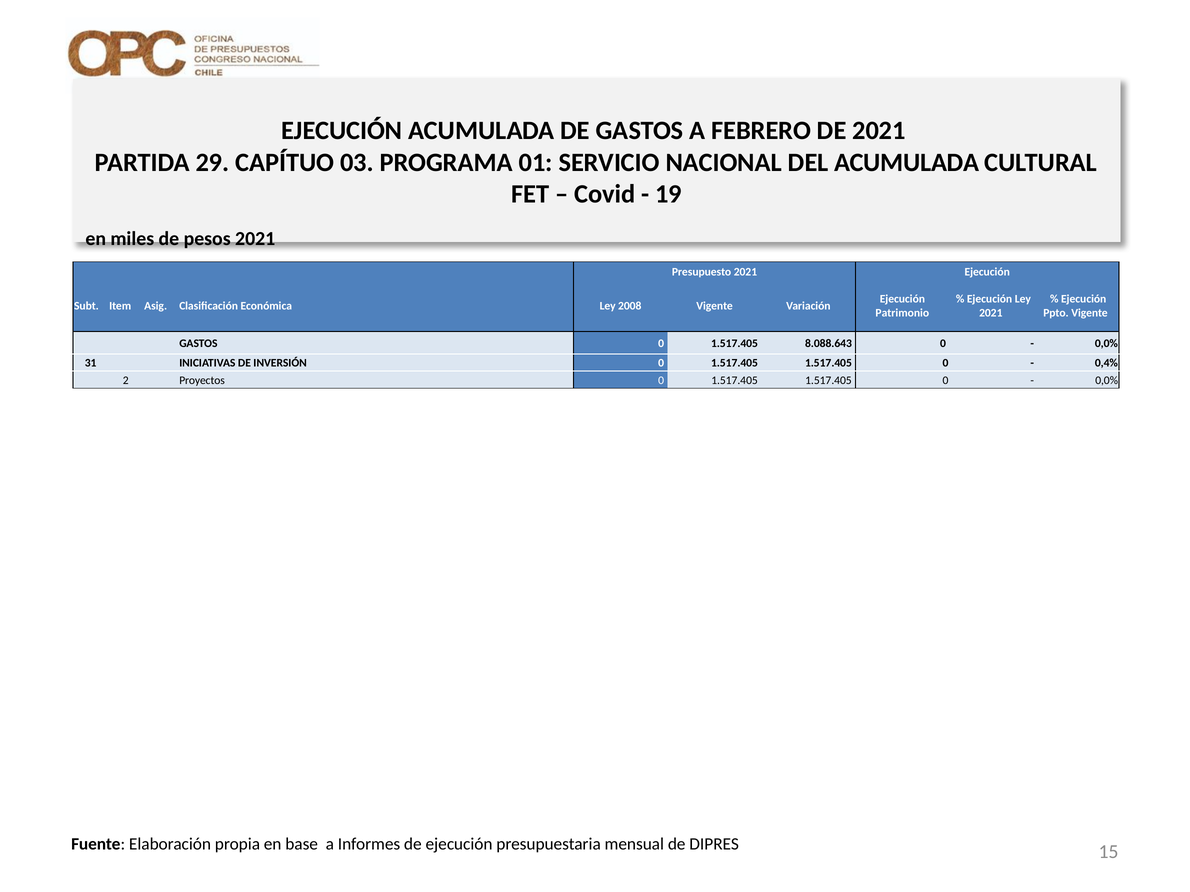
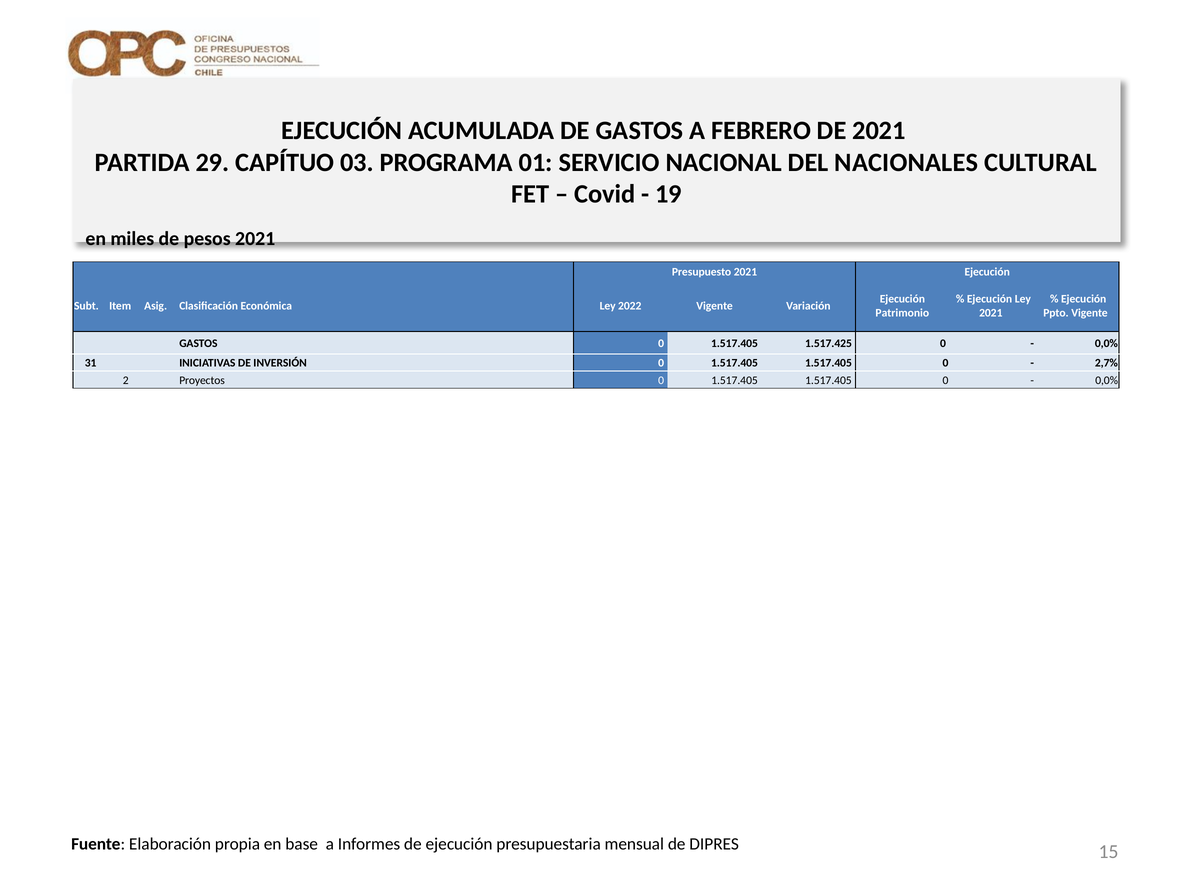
DEL ACUMULADA: ACUMULADA -> NACIONALES (906, 163)
2008: 2008 -> 2022 (630, 306)
8.088.643: 8.088.643 -> 1.517.425 (828, 343)
0,4%: 0,4% -> 2,7% (1106, 363)
